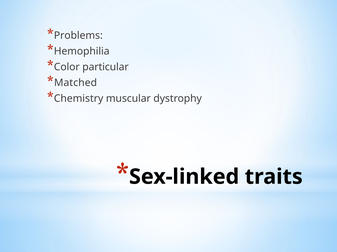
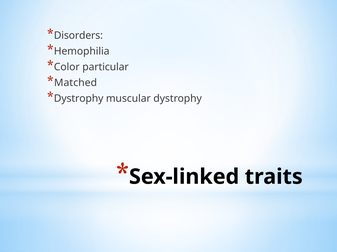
Problems: Problems -> Disorders (78, 36)
Chemistry: Chemistry -> Dystrophy (79, 99)
